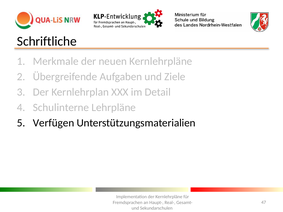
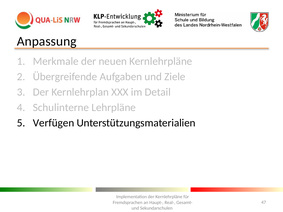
Schriftliche: Schriftliche -> Anpassung (47, 41)
